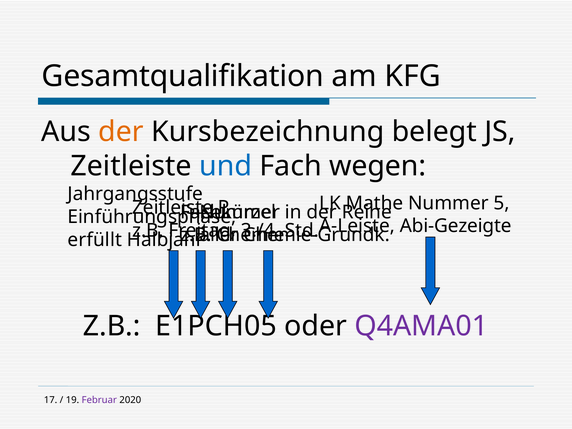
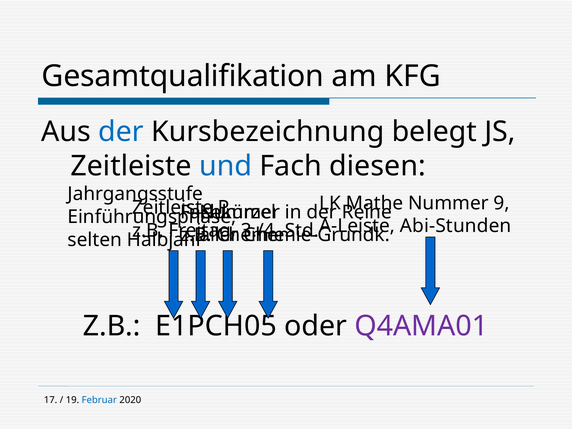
der colour: orange -> blue (121, 132)
wegen: wegen -> diesen (378, 166)
5: 5 -> 9 (502, 203)
Abi-Gezeigte: Abi-Gezeigte -> Abi-Stunden (456, 226)
erfüllt: erfüllt -> selten (95, 240)
Februar colour: purple -> blue (99, 400)
